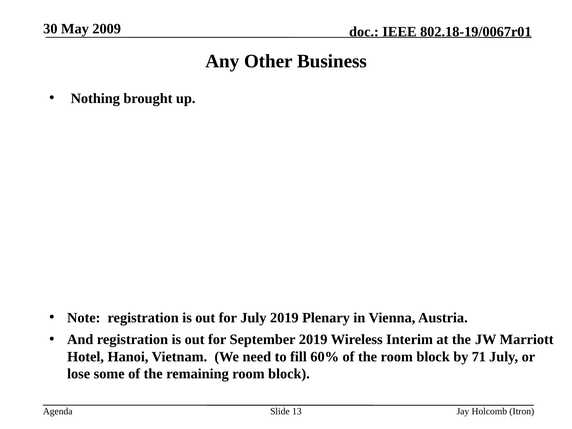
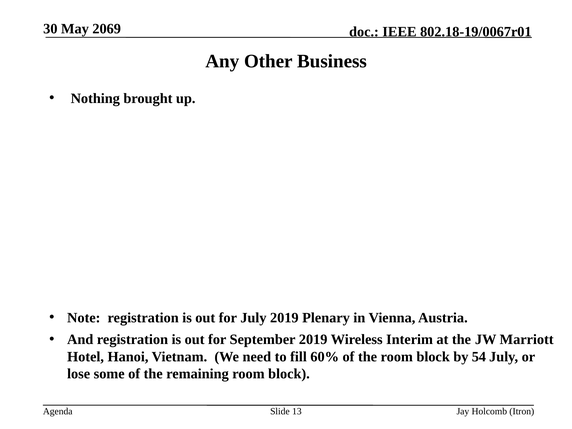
2009: 2009 -> 2069 (107, 29)
71: 71 -> 54 (479, 357)
